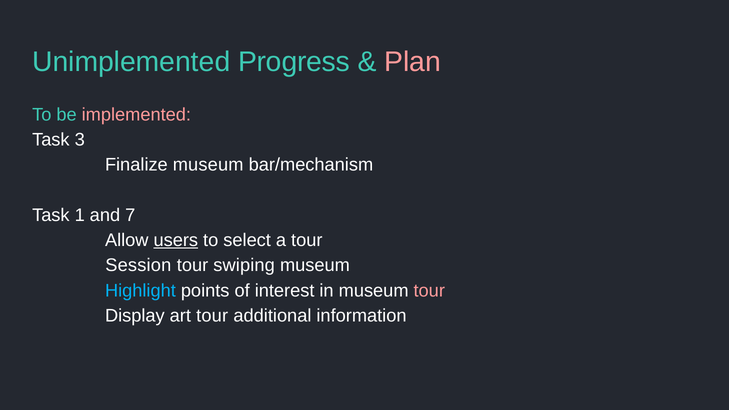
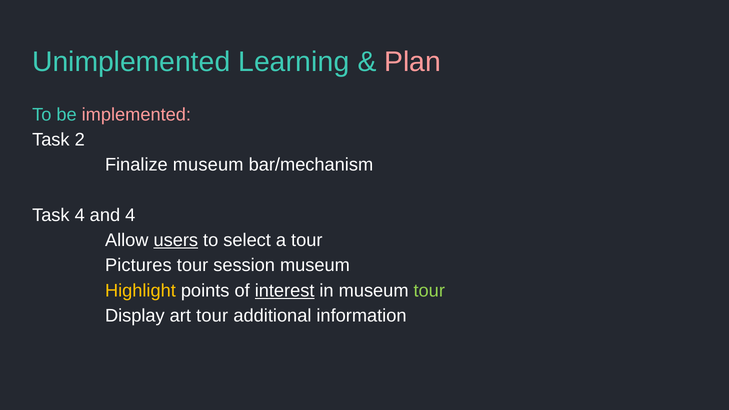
Progress: Progress -> Learning (294, 62)
3: 3 -> 2 (80, 140)
Task 1: 1 -> 4 (80, 215)
and 7: 7 -> 4 (130, 215)
Session: Session -> Pictures (138, 265)
swiping: swiping -> session (244, 265)
Highlight colour: light blue -> yellow (140, 291)
interest underline: none -> present (285, 291)
tour colour: pink -> light green (429, 291)
